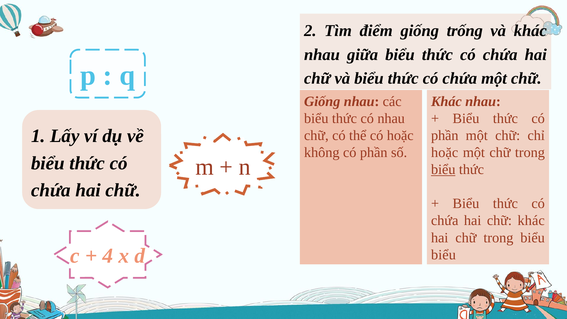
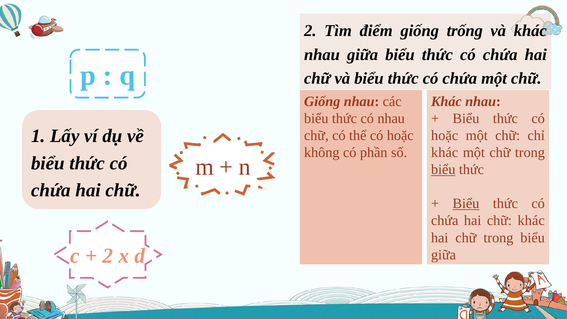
phần: phần -> hoặc (445, 136)
hoặc: hoặc -> khác (445, 153)
Biểu underline: none -> present (466, 204)
4: 4 -> 2 (108, 256)
biểu: biểu -> giữa (444, 255)
